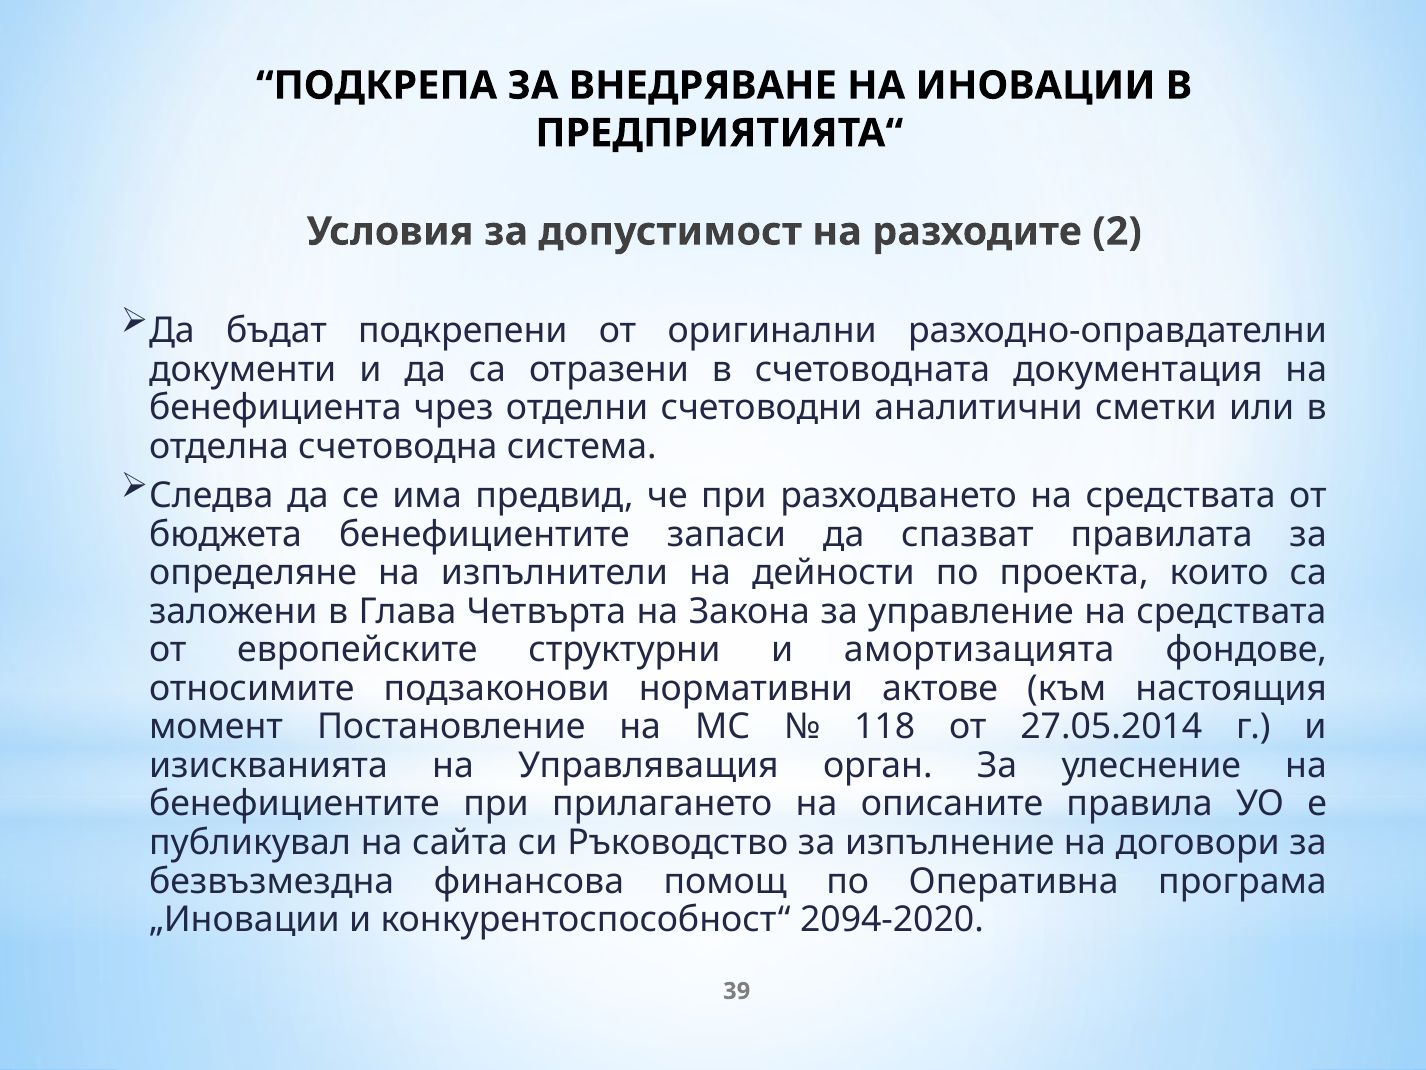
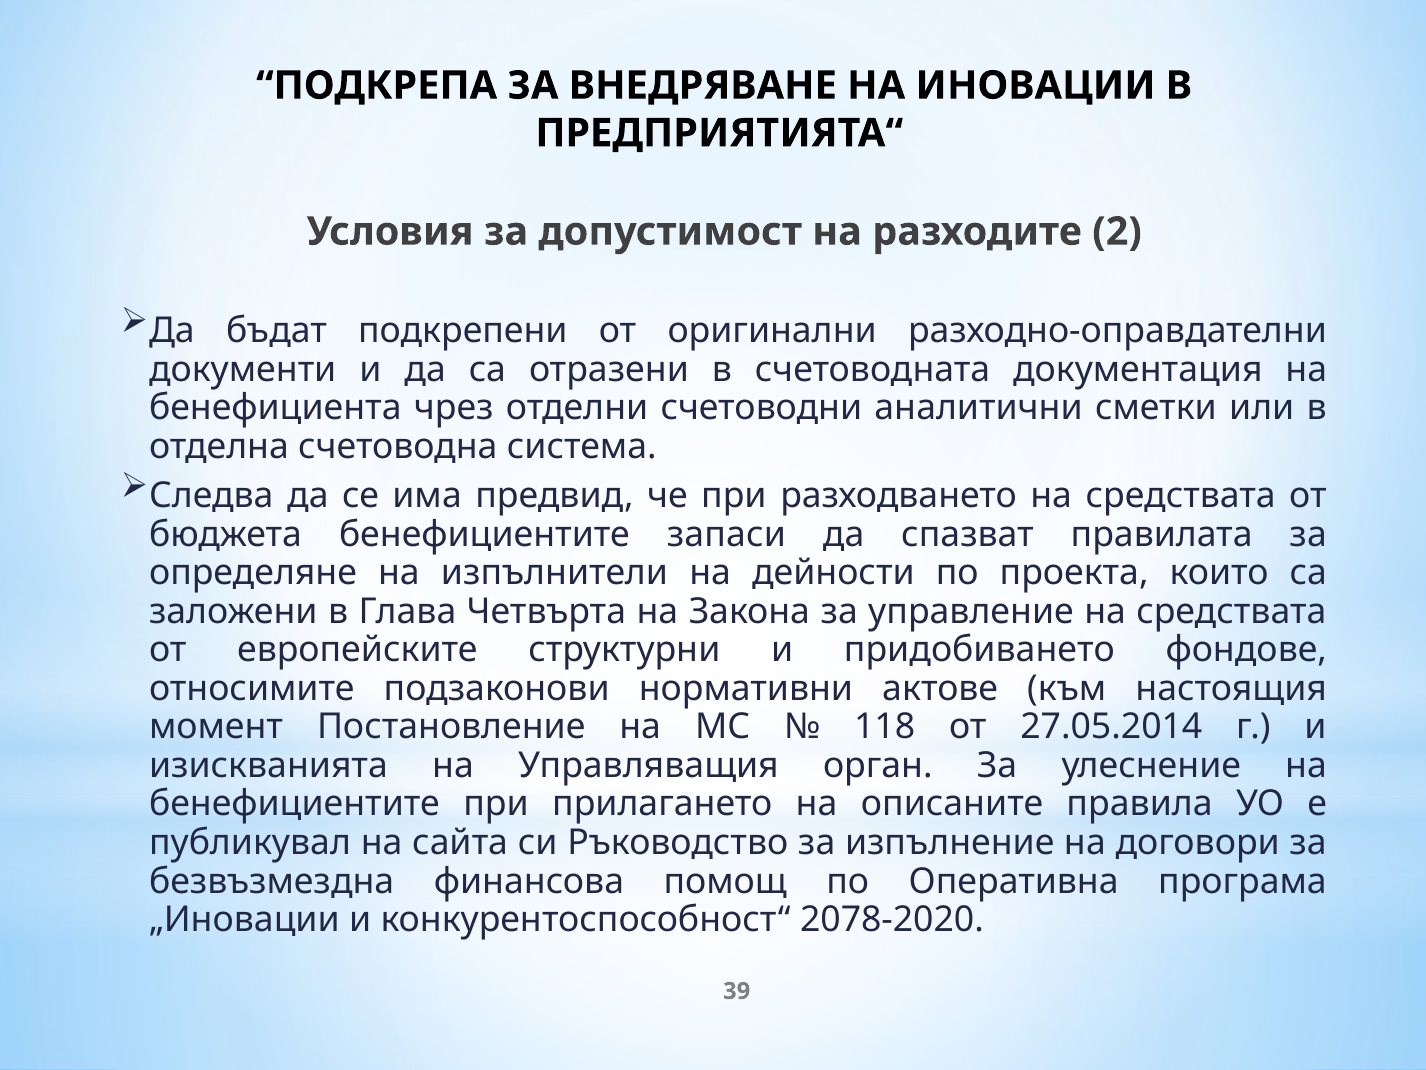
амортизацията: амортизацията -> придобиването (979, 650)
2094-2020: 2094-2020 -> 2078-2020 (892, 919)
